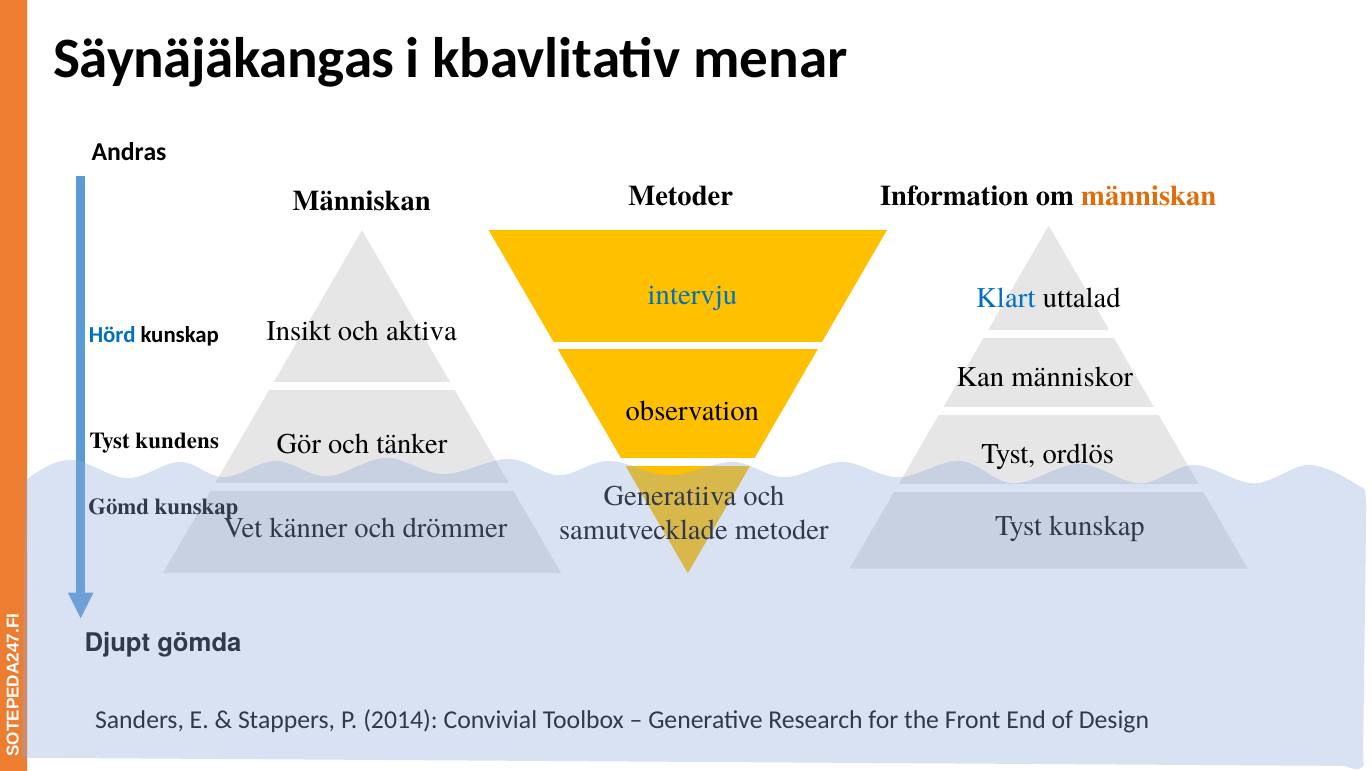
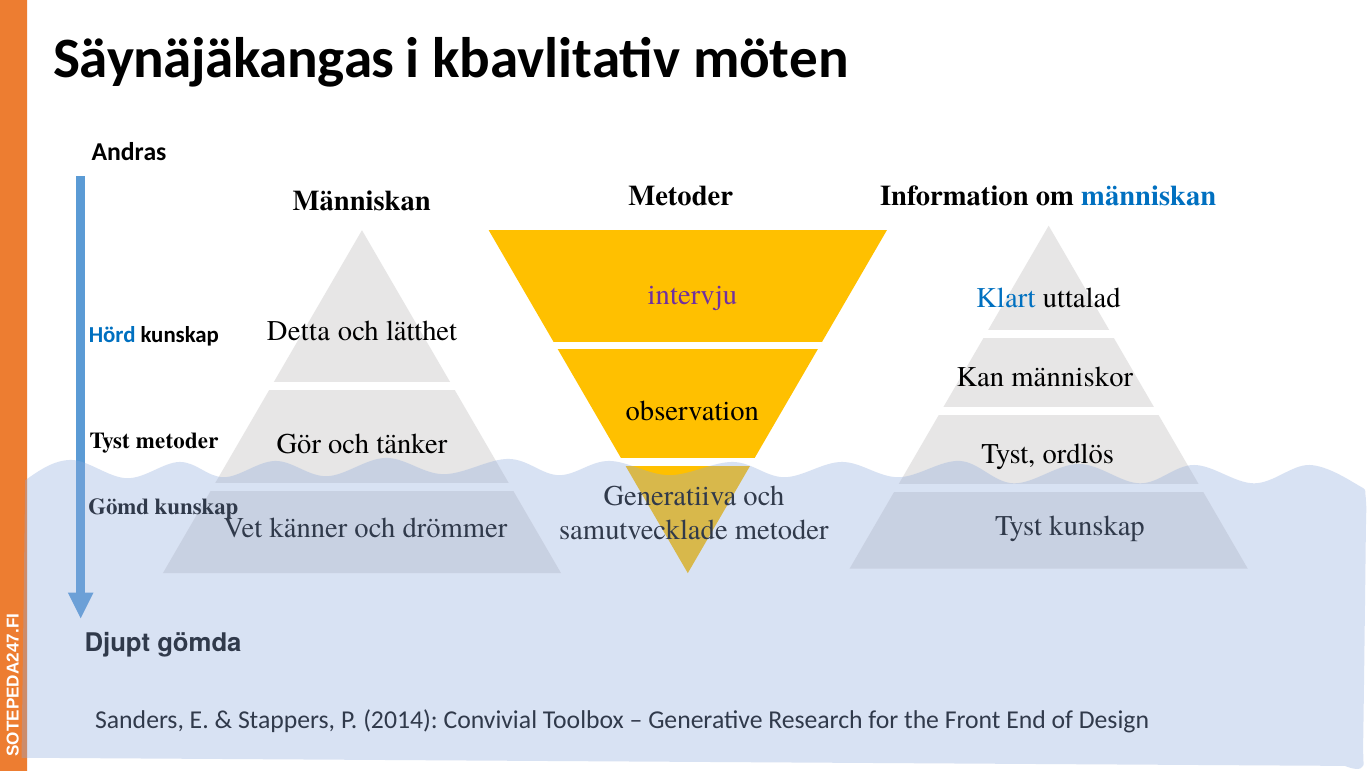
menar: menar -> möten (771, 59)
människan colour: orange -> blue (1149, 197)
intervju colour: blue -> purple (692, 295)
Insikt: Insikt -> Detta (298, 332)
aktiva: aktiva -> lätthet (422, 332)
Tyst kundens: kundens -> metoder (177, 441)
